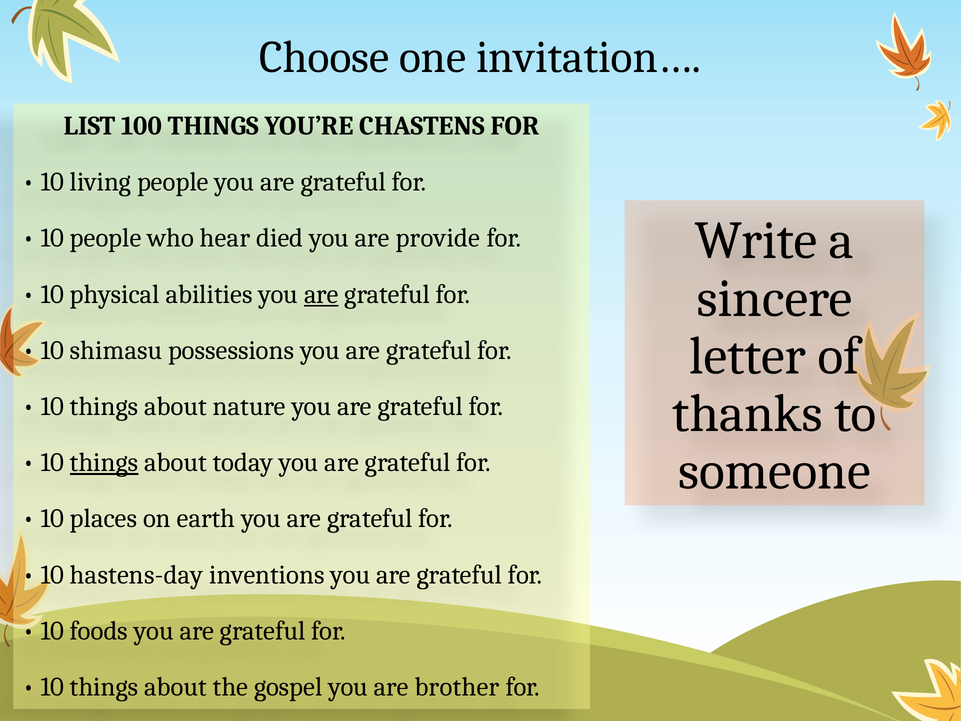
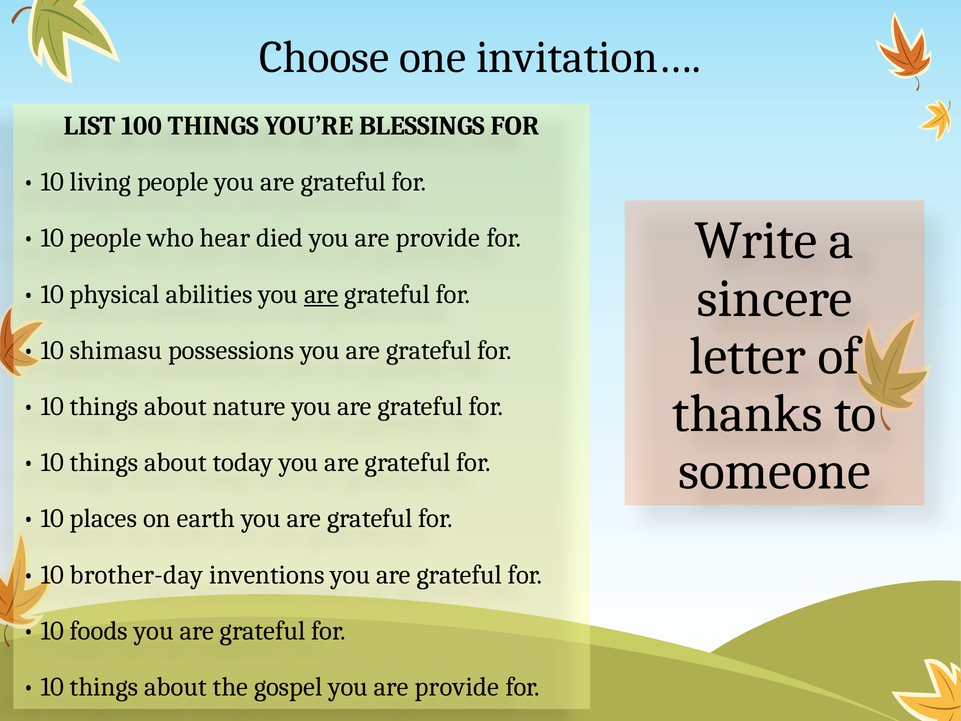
CHASTENS: CHASTENS -> BLESSINGS (422, 126)
things underline: present -> none (104, 462)
hastens-day: hastens-day -> brother-day (137, 575)
gospel you are brother: brother -> provide (457, 687)
